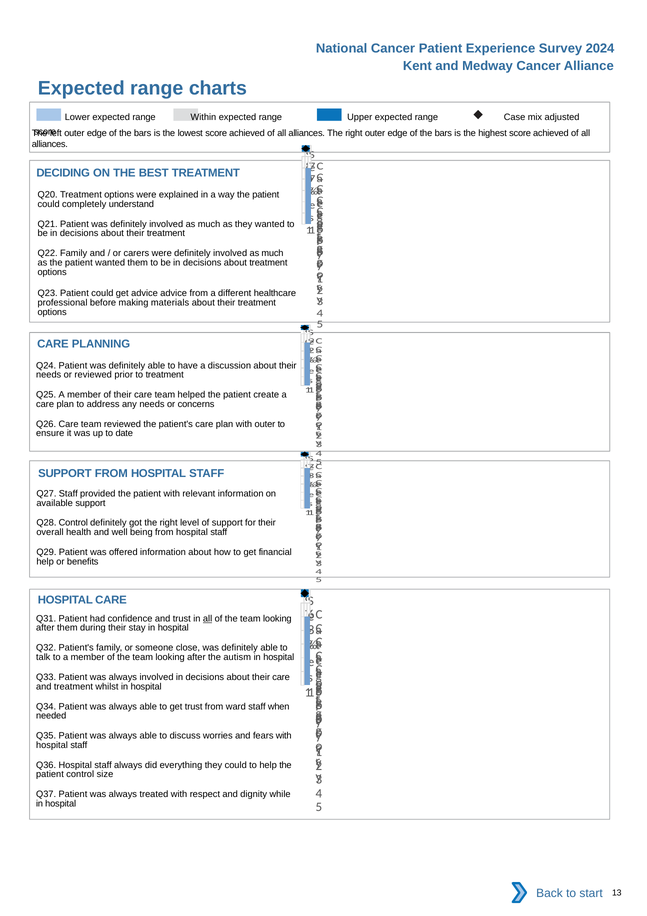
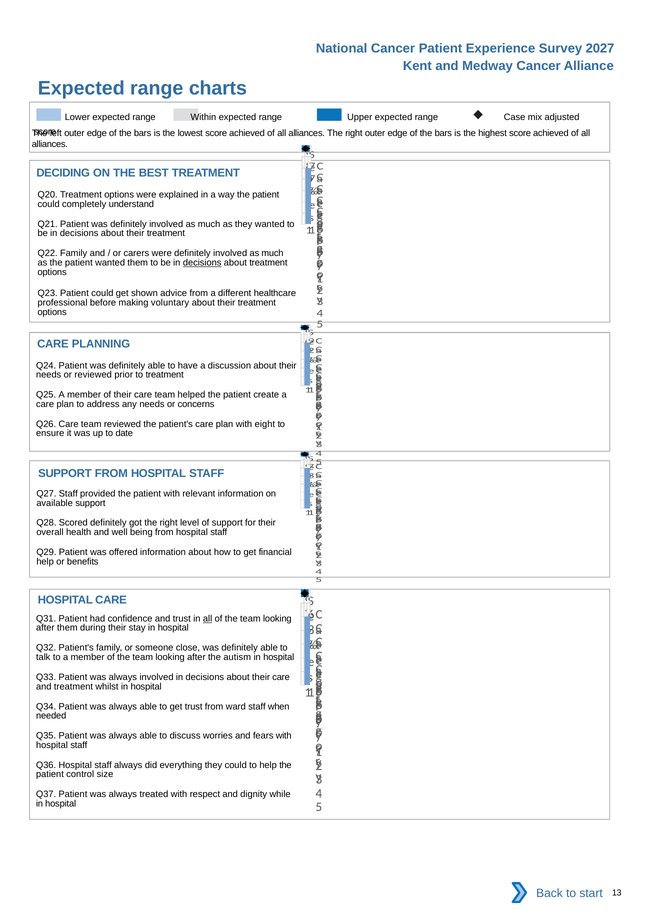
2024: 2024 -> 2027 (600, 48)
decisions underline: none -> present (202, 263)
get advice: advice -> shown (144, 293)
materials: materials -> voluntary (170, 303)
with outer: outer -> eight (265, 424)
Q28 Control: Control -> Scored (73, 523)
